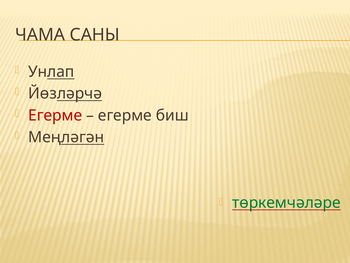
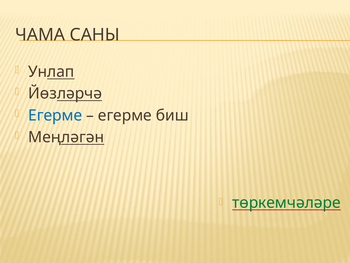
Егерме colour: red -> blue (55, 115)
